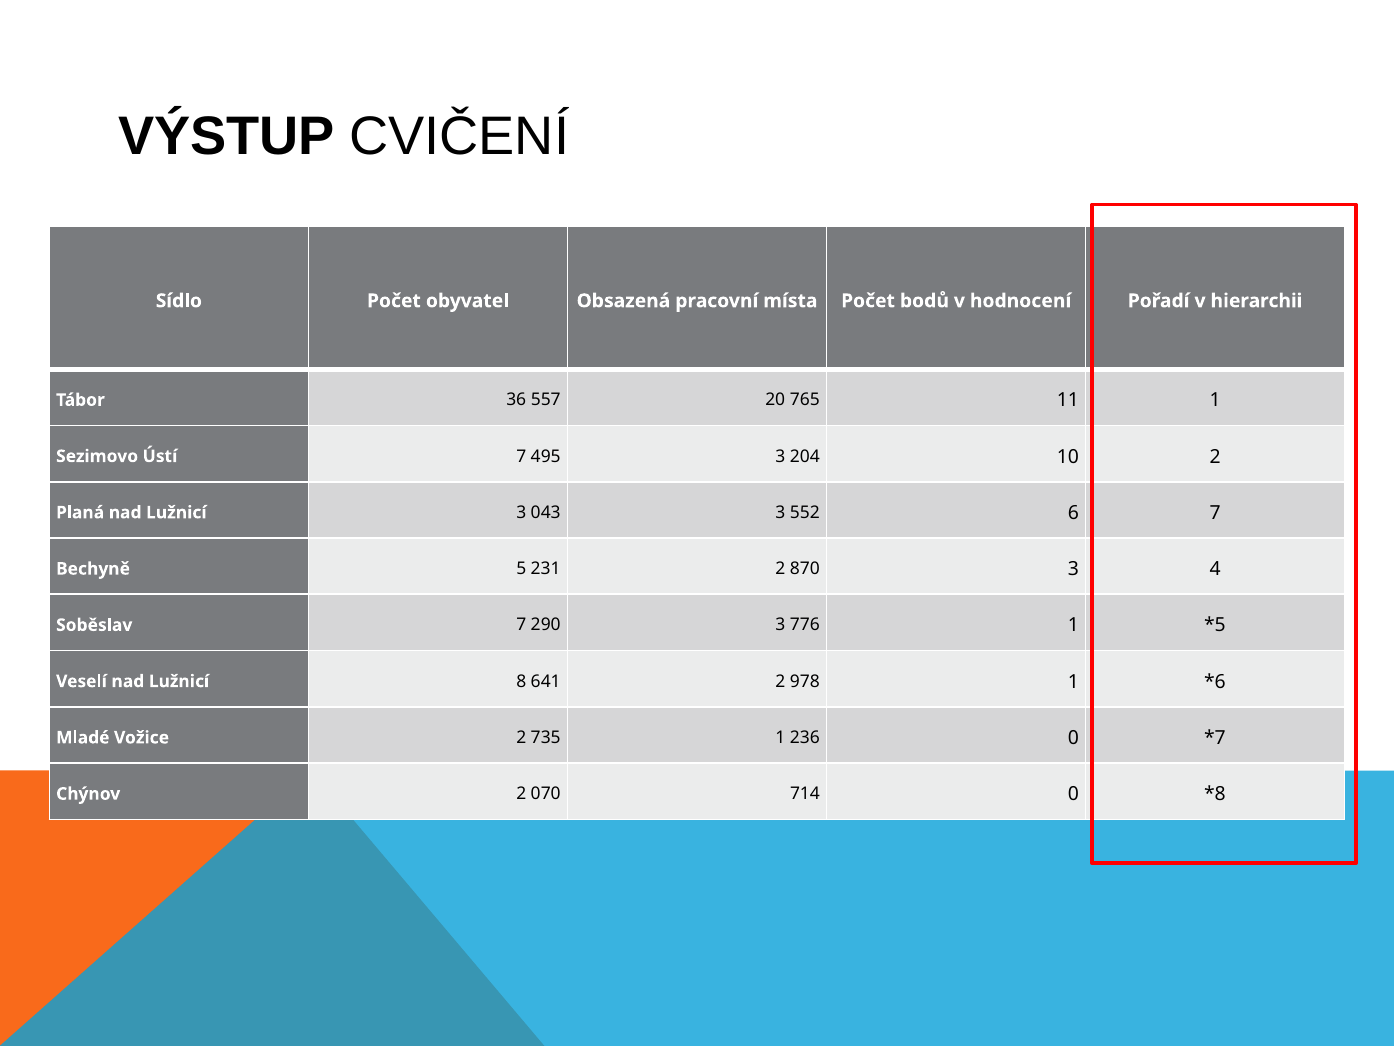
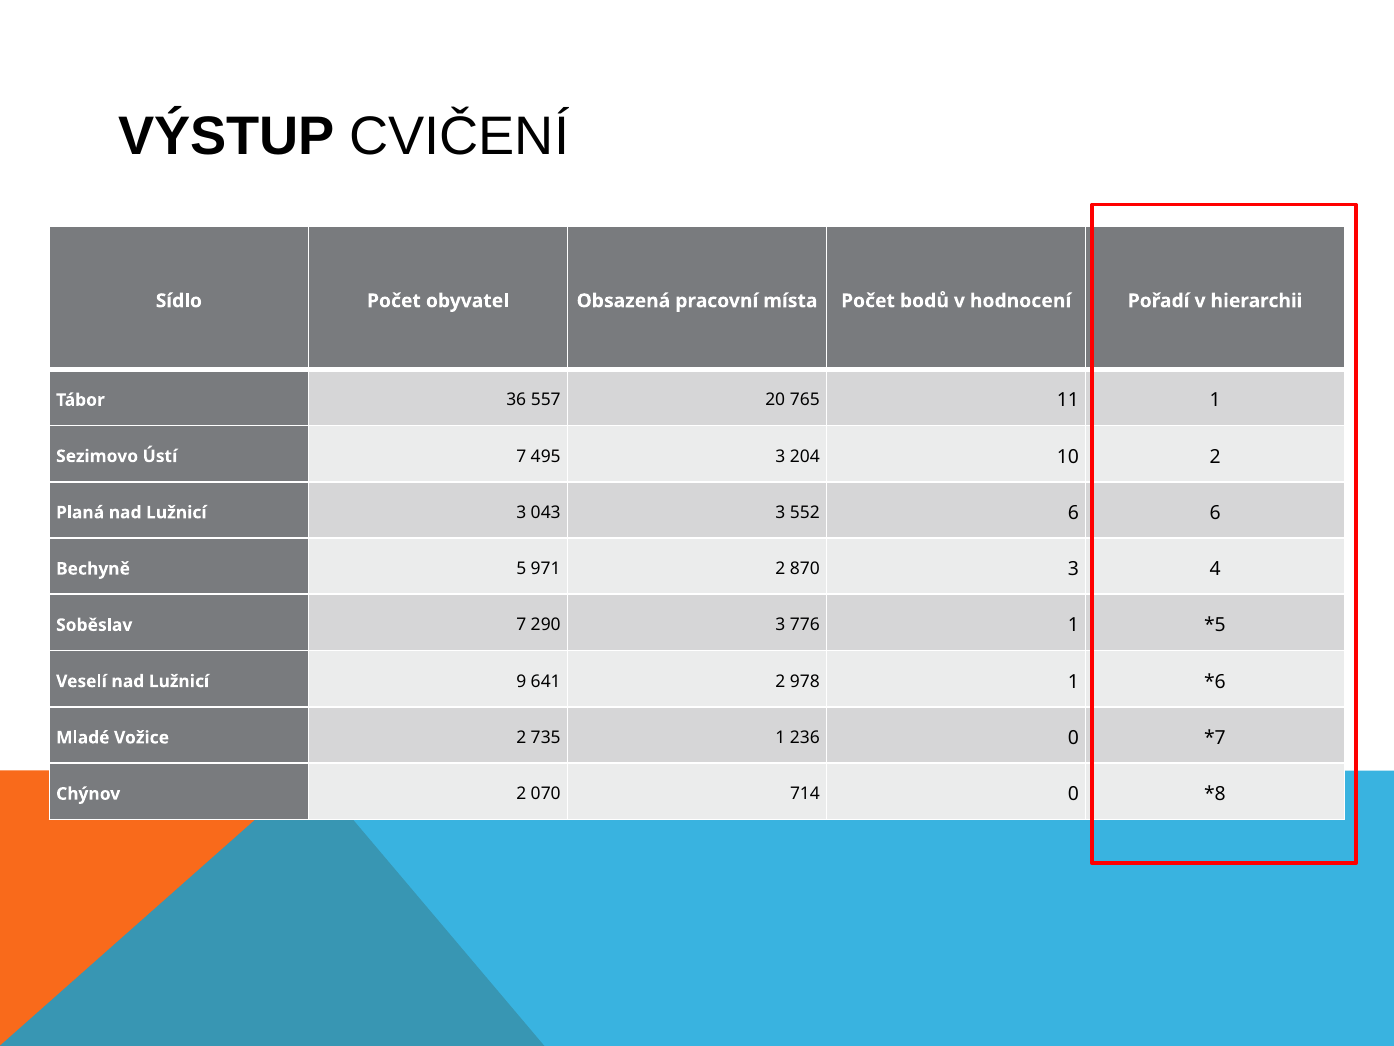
6 7: 7 -> 6 (1215, 513)
231: 231 -> 971 (546, 569)
8: 8 -> 9 (521, 681)
